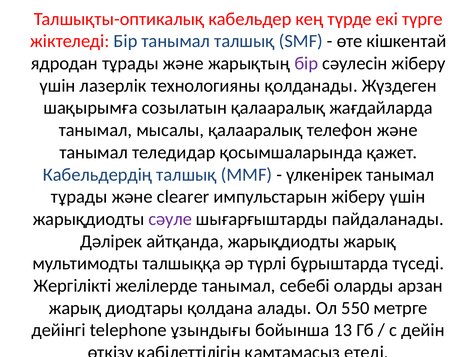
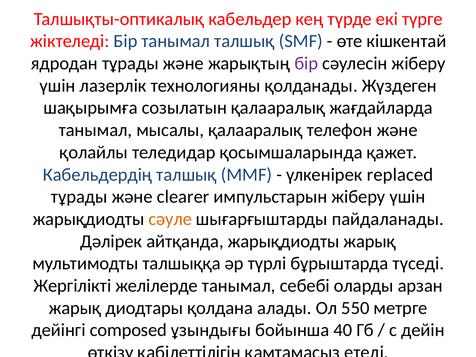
танымал: танымал -> қолайлы (94, 152)
үлкенірек танымал: танымал -> replaced (400, 175)
сәуле colour: purple -> orange (170, 219)
telephone: telephone -> composed (128, 330)
13: 13 -> 40 (343, 330)
